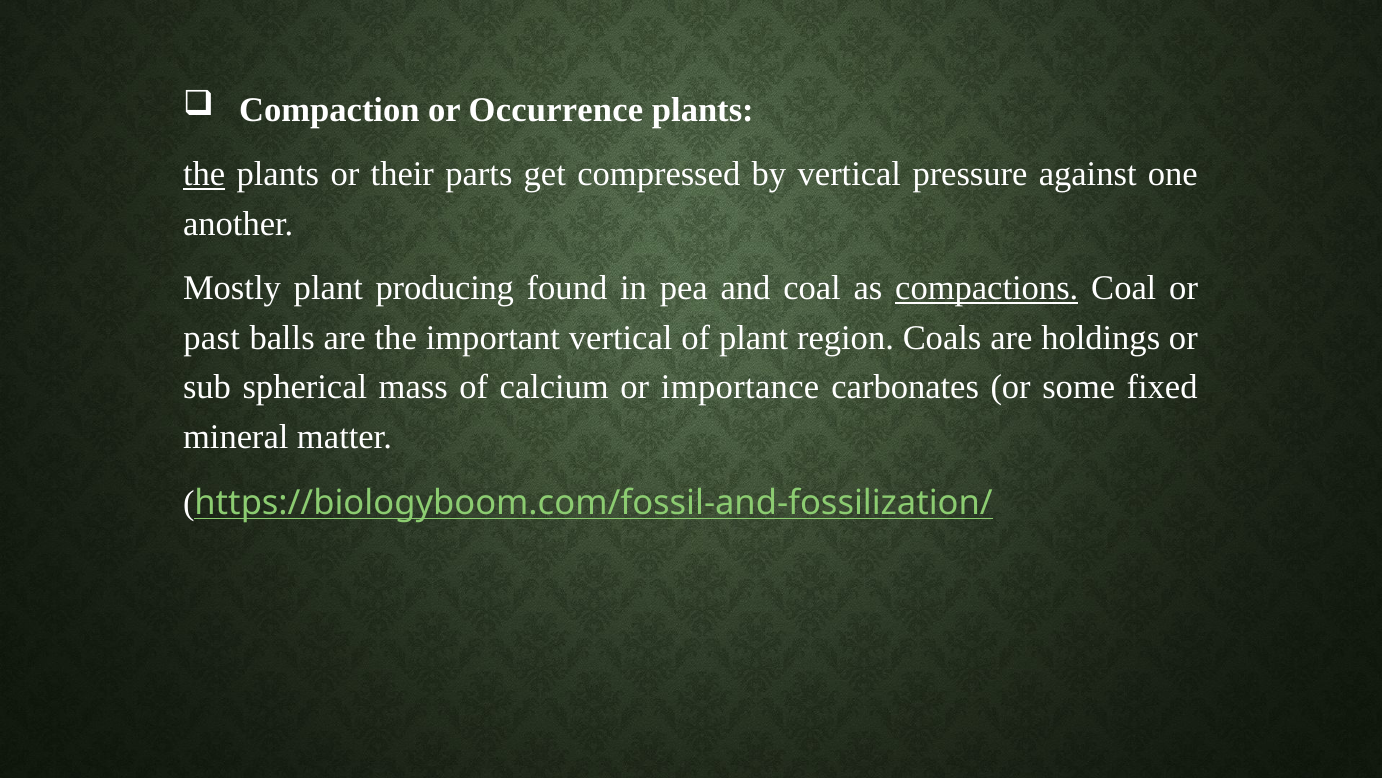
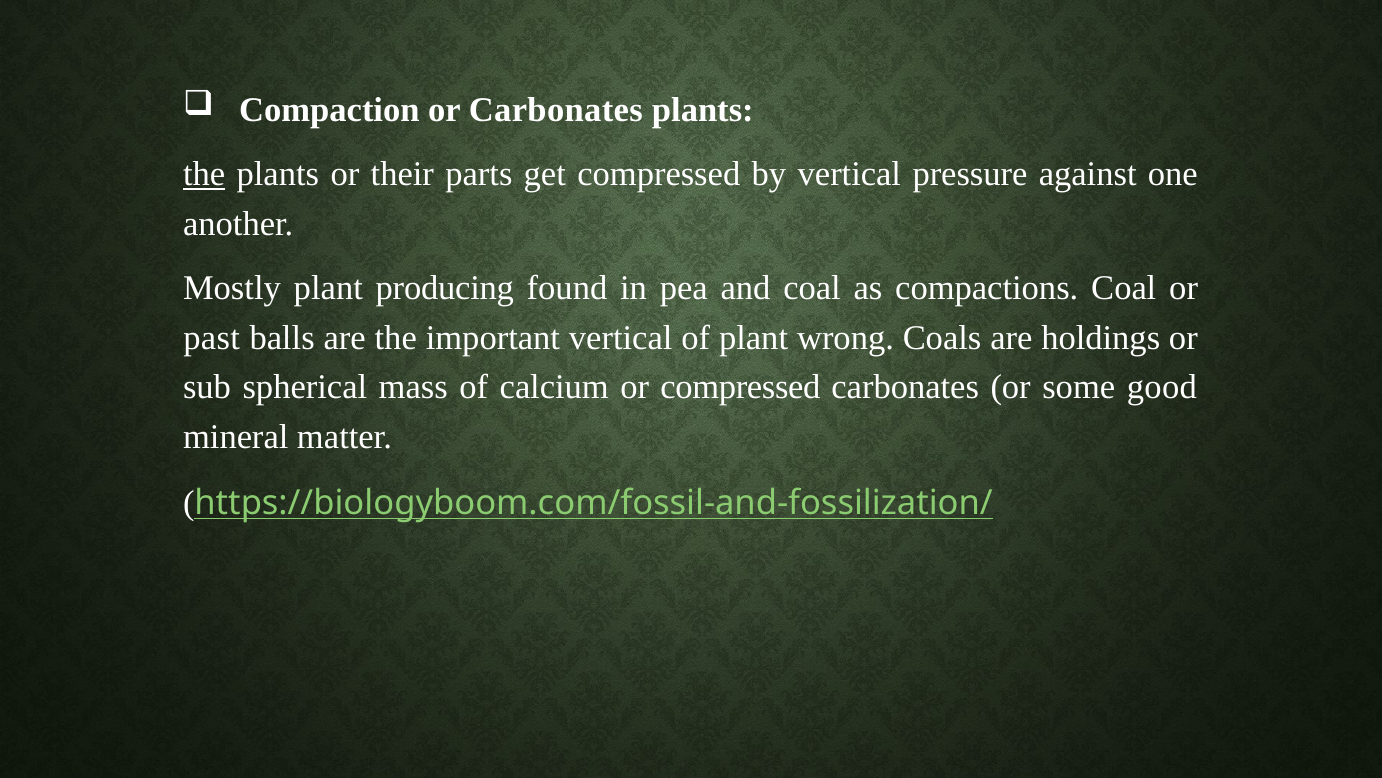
or Occurrence: Occurrence -> Carbonates (556, 110)
compactions underline: present -> none (987, 288)
region: region -> wrong (846, 337)
or importance: importance -> compressed (740, 387)
fixed: fixed -> good (1162, 387)
